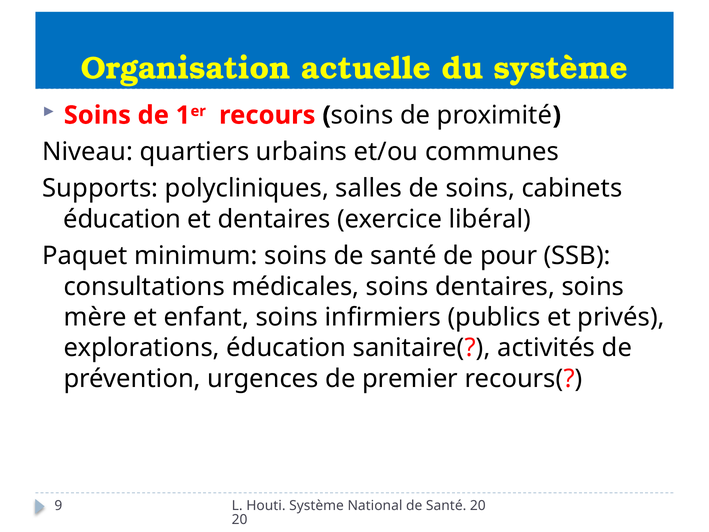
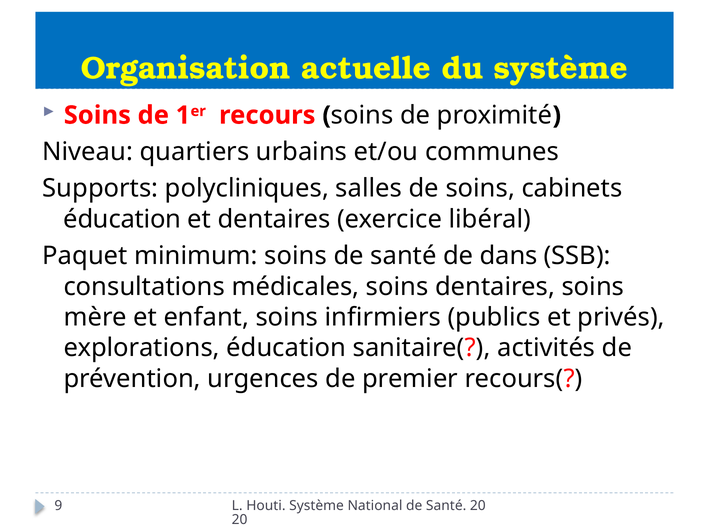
pour: pour -> dans (509, 256)
